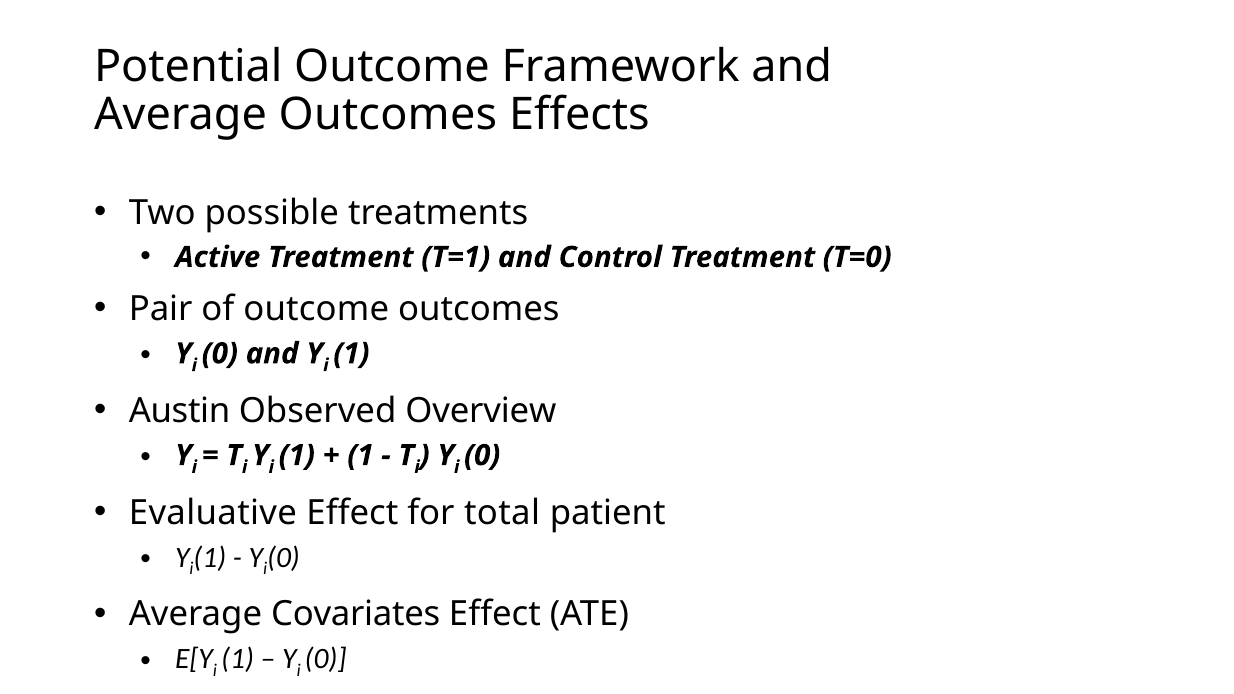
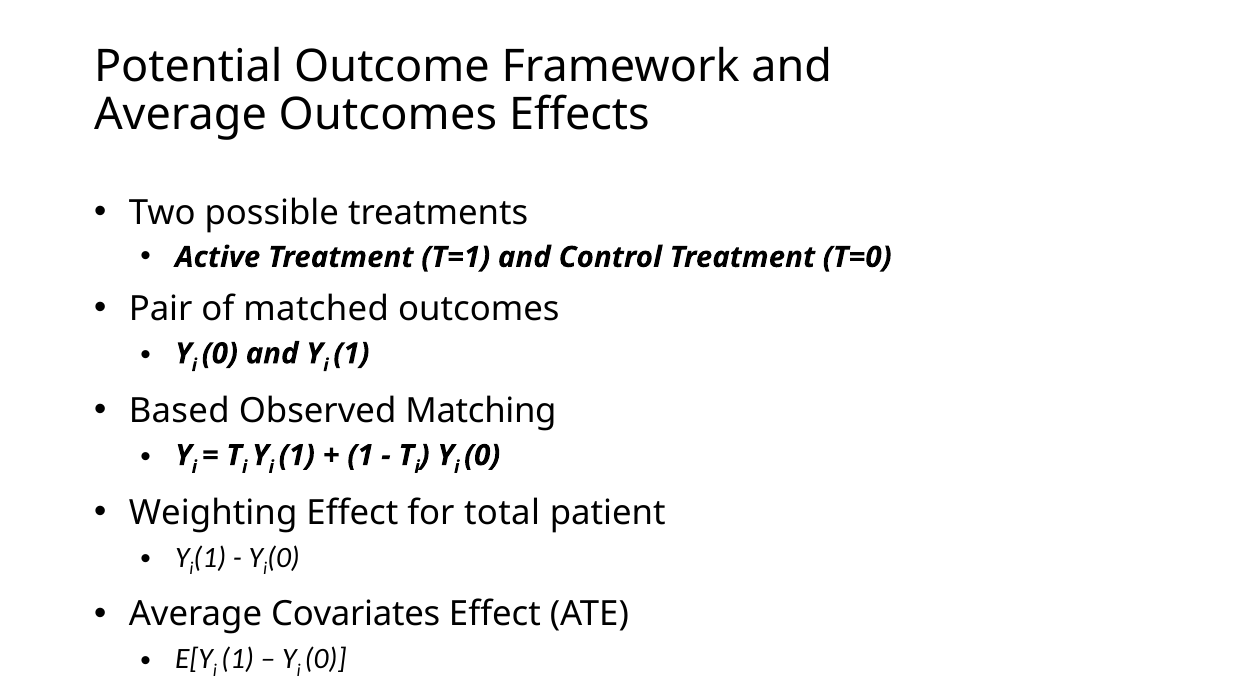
of outcome: outcome -> matched (316, 309)
Austin: Austin -> Based (179, 411)
Overview: Overview -> Matching (481, 411)
Evaluative: Evaluative -> Weighting (213, 513)
